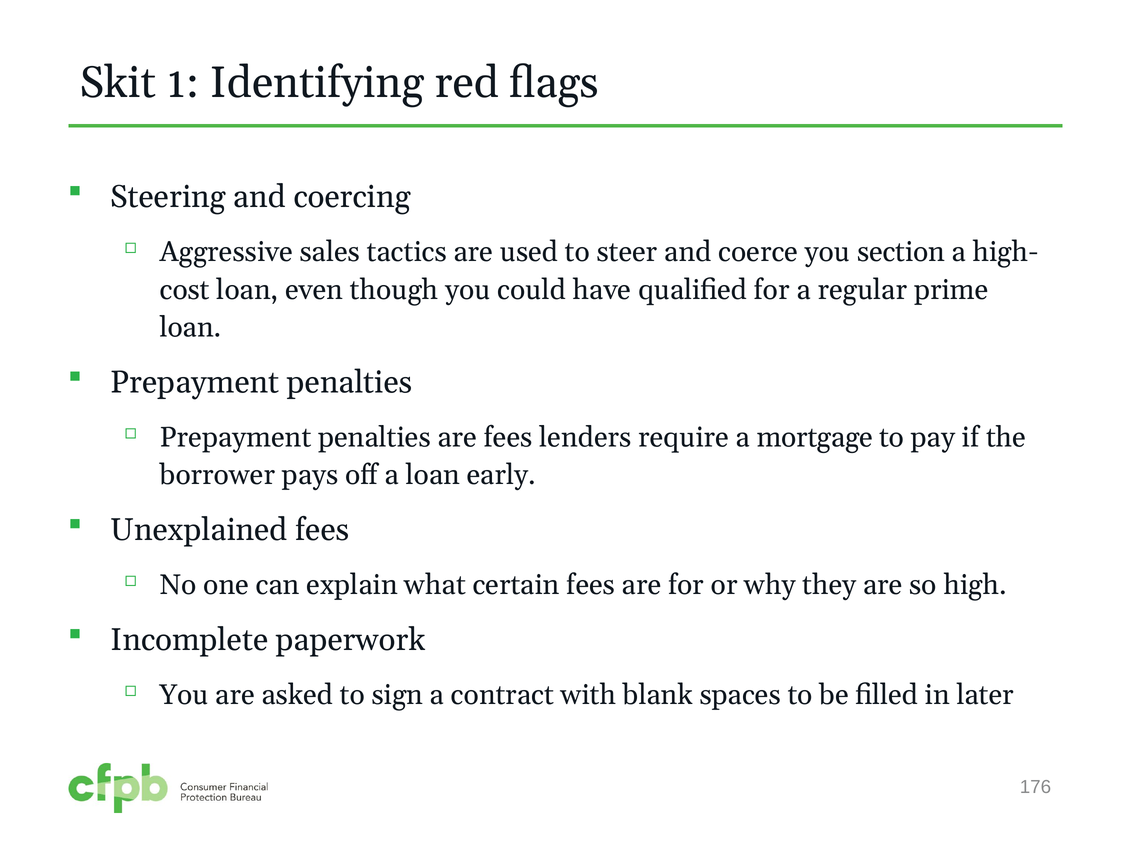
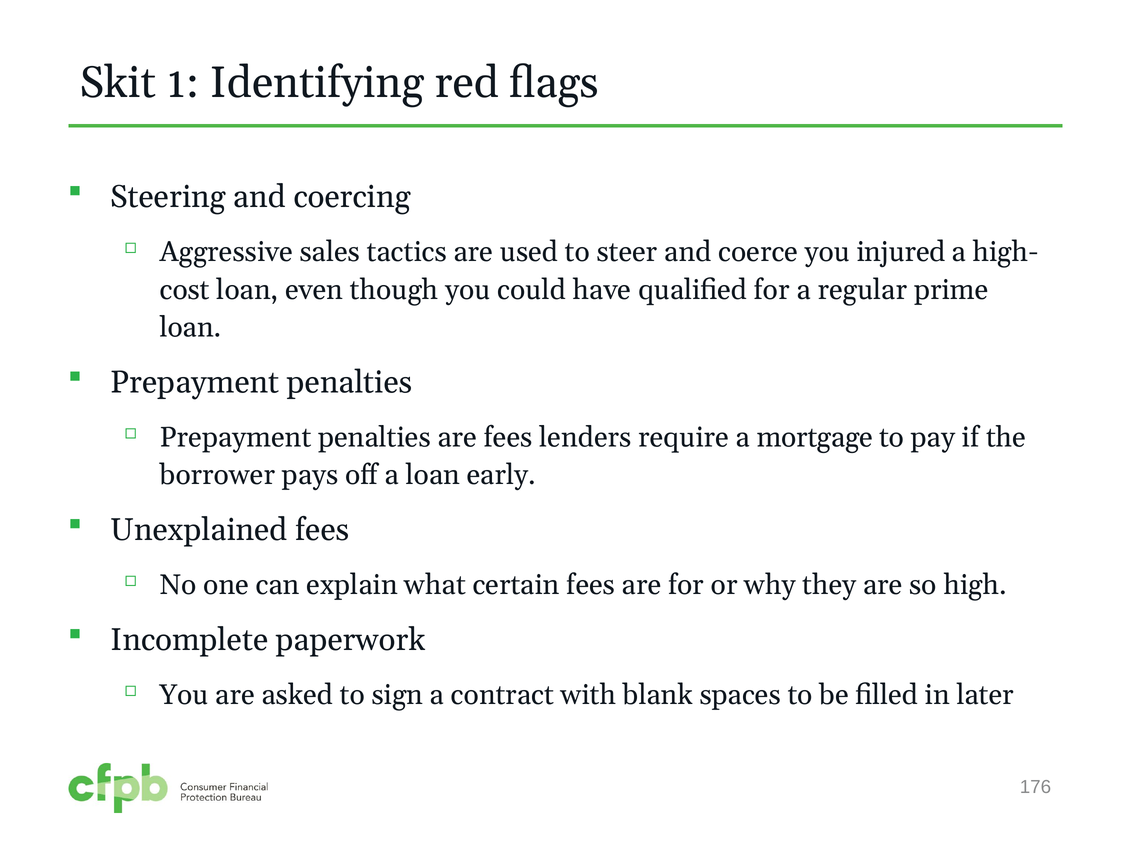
section: section -> injured (901, 252)
